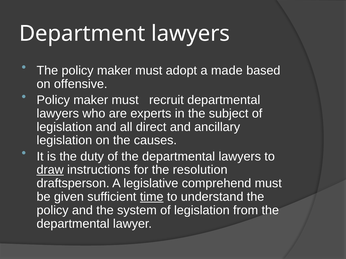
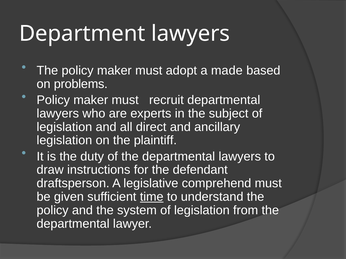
offensive: offensive -> problems (81, 84)
causes: causes -> plaintiff (155, 141)
draw underline: present -> none (50, 170)
resolution: resolution -> defendant (200, 170)
